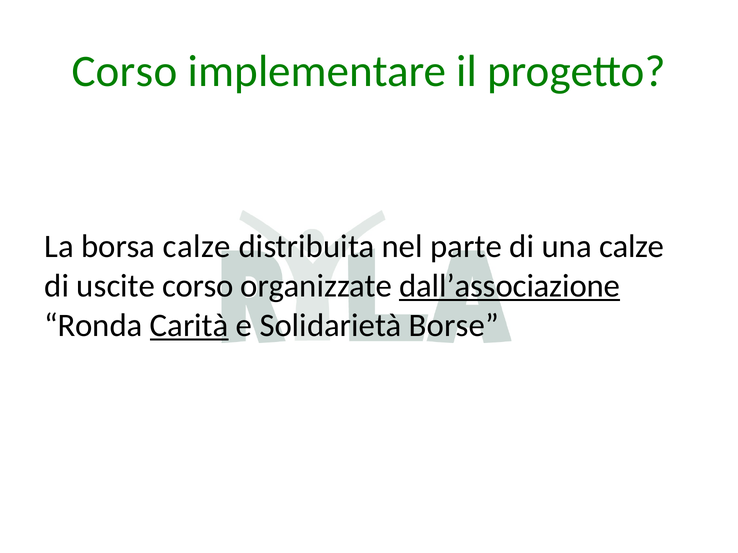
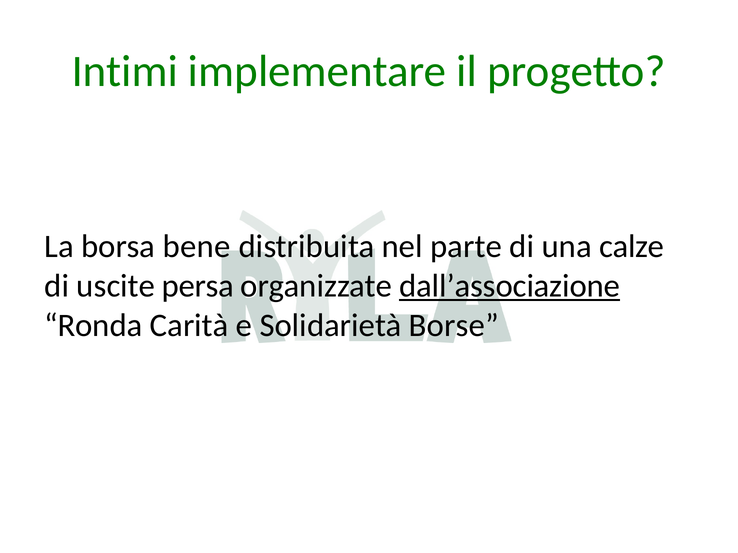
Corso: Corso -> Intimi (125, 71)
borsa calze: calze -> bene (197, 247)
uscite corso: corso -> persa (198, 286)
Carità underline: present -> none (189, 326)
